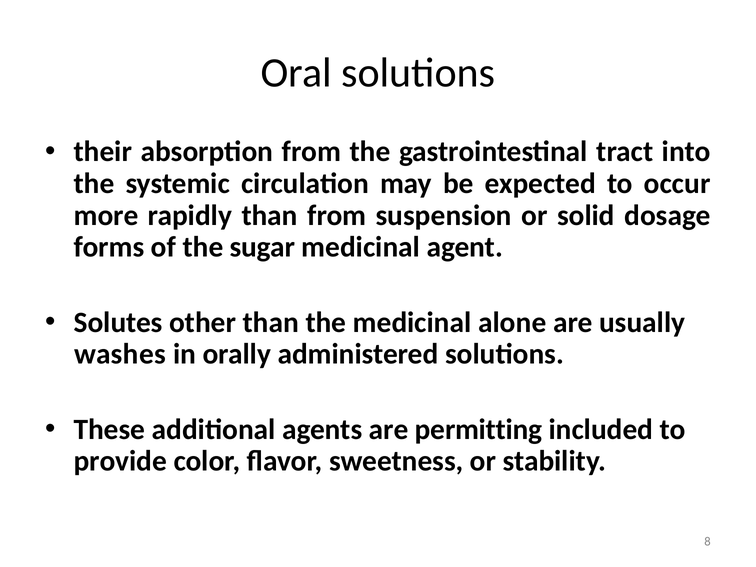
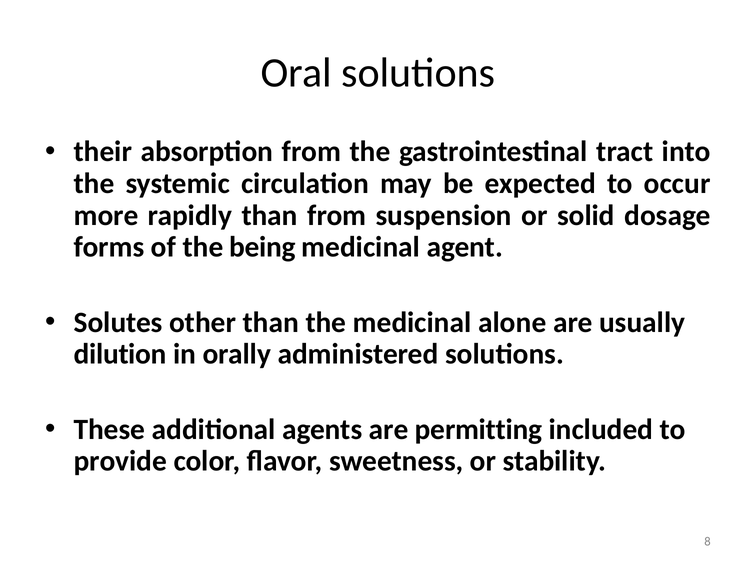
sugar: sugar -> being (262, 247)
washes: washes -> dilution (120, 354)
